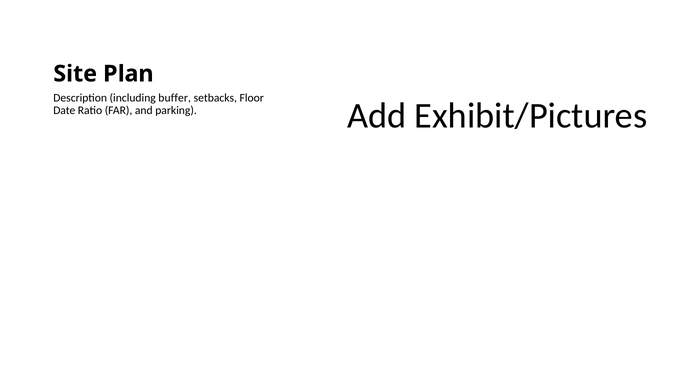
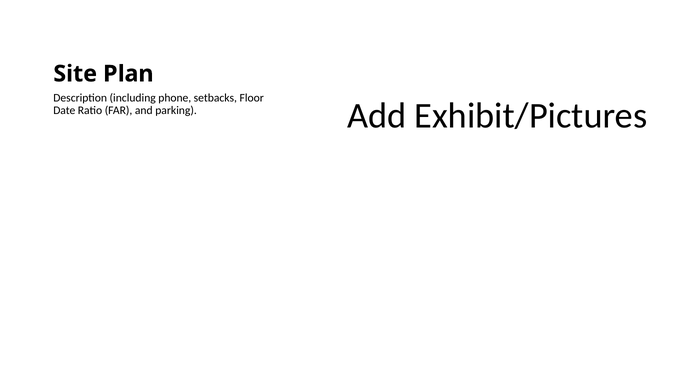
buffer: buffer -> phone (175, 98)
